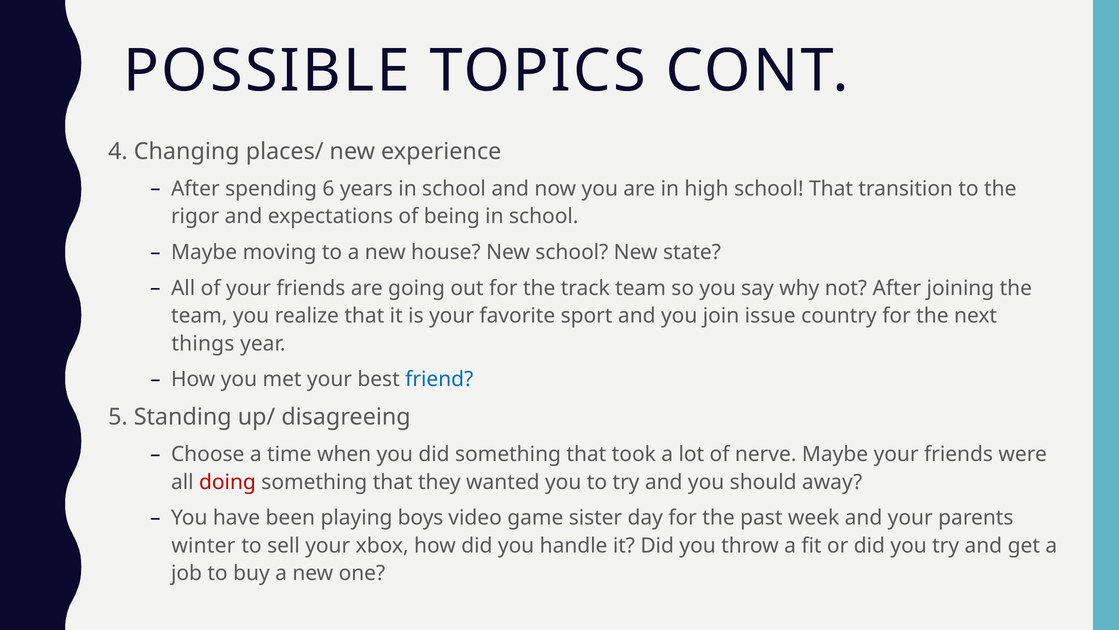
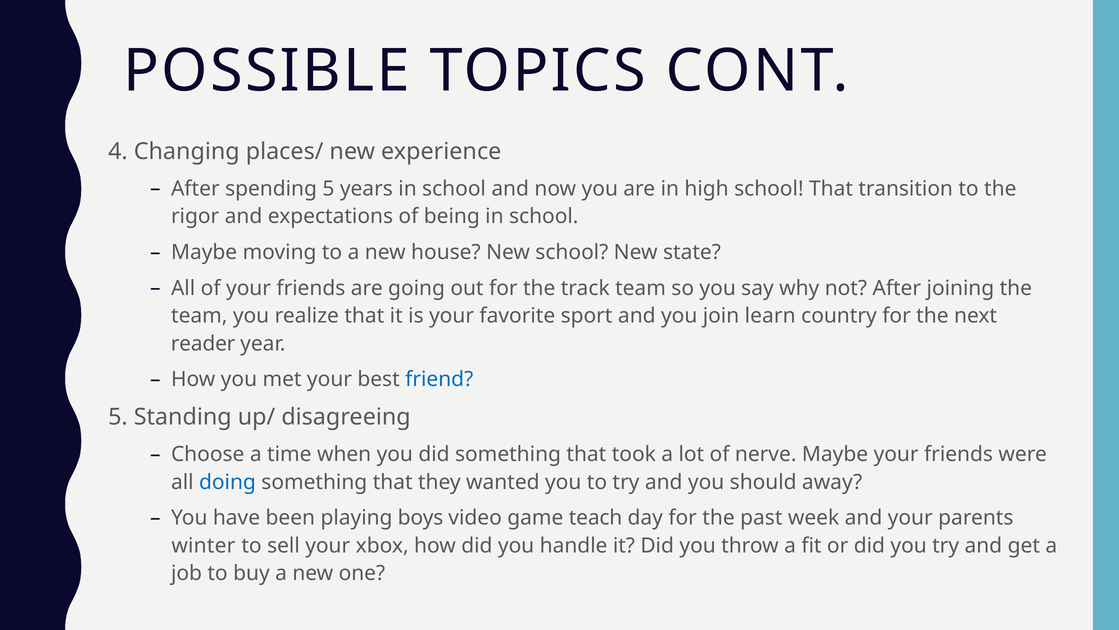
spending 6: 6 -> 5 (328, 189)
issue: issue -> learn (770, 316)
things: things -> reader (203, 343)
doing colour: red -> blue (227, 482)
sister: sister -> teach (596, 518)
